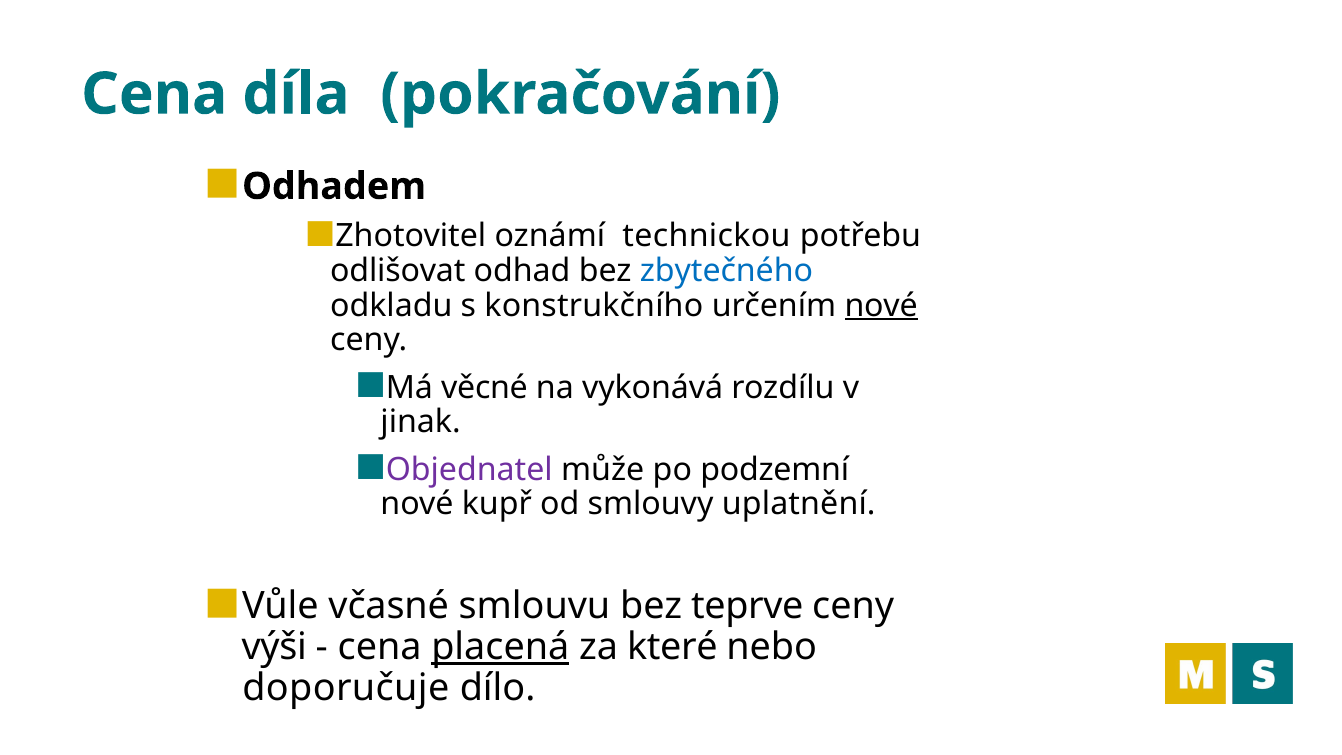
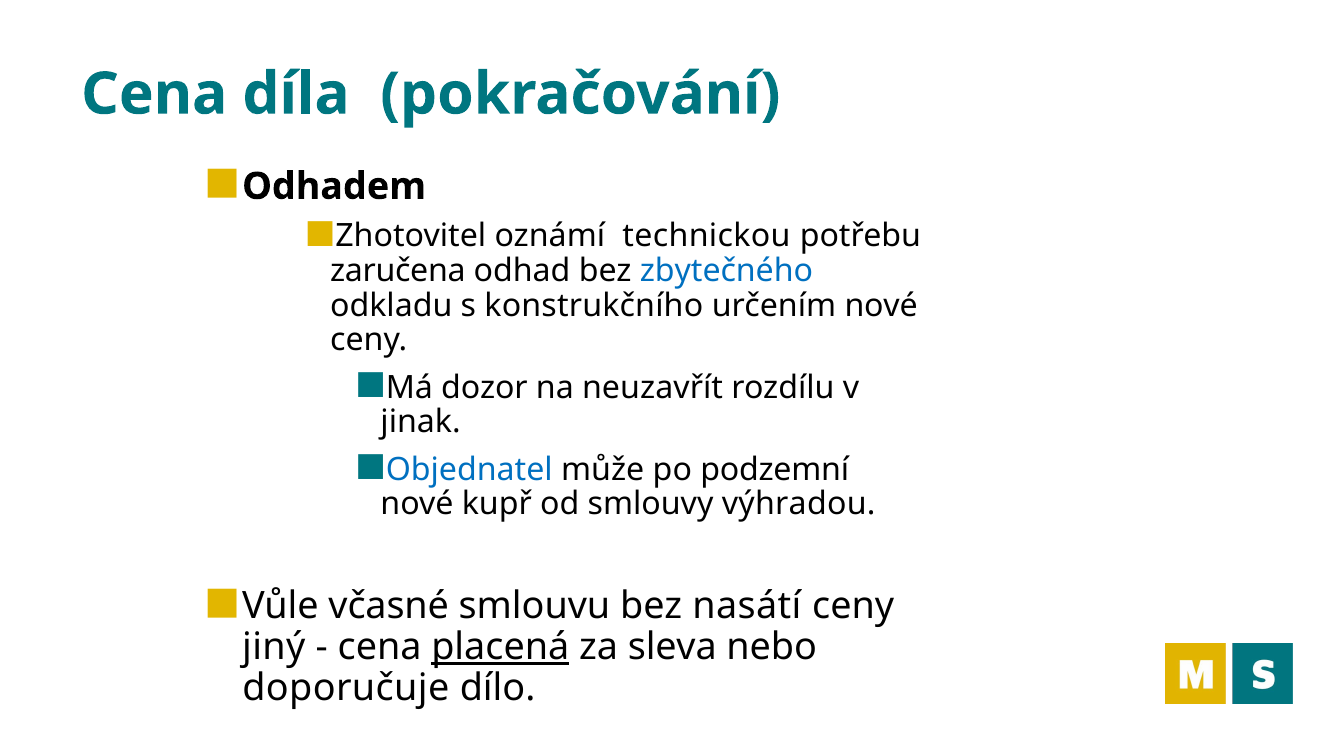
odlišovat: odlišovat -> zaručena (398, 271)
nové underline: present -> none (881, 305)
věcné: věcné -> dozor (484, 387)
vykonává: vykonává -> neuzavřít (653, 387)
Objednatel colour: purple -> blue (469, 469)
uplatnění: uplatnění -> výhradou (799, 504)
teprve: teprve -> nasátí (747, 606)
výši: výši -> jiný (274, 647)
které: které -> sleva (672, 647)
